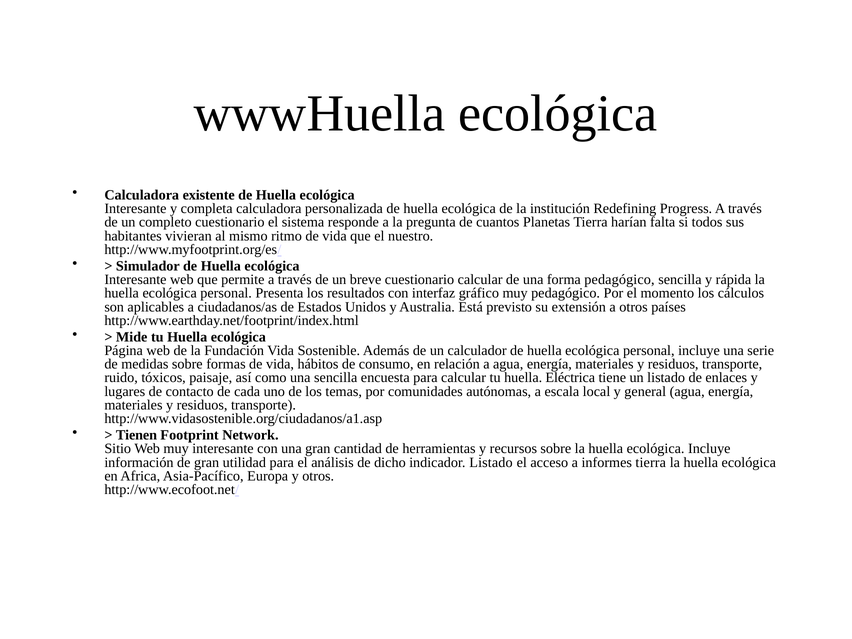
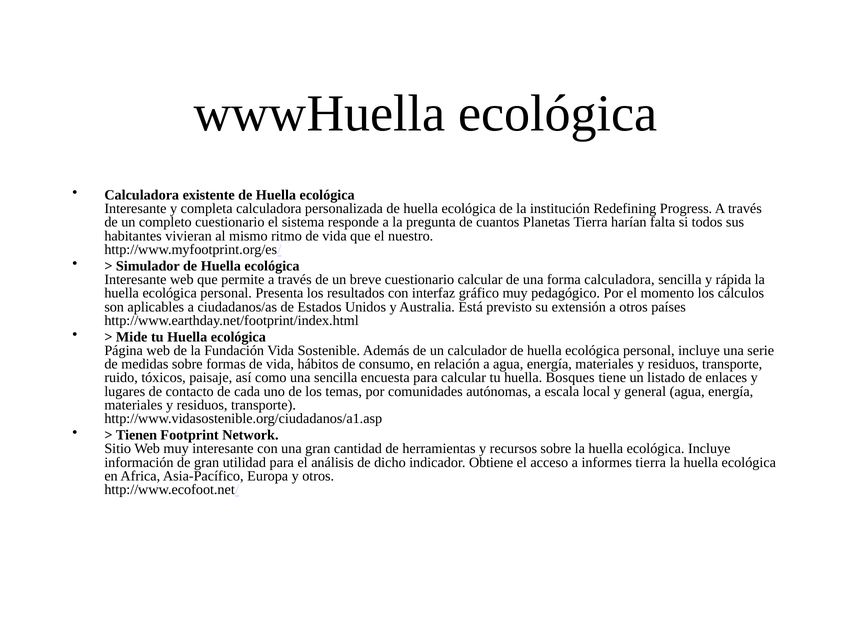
forma pedagógico: pedagógico -> calculadora (619, 280)
Eléctrica: Eléctrica -> Bosques (570, 378)
indicador Listado: Listado -> Obtiene (491, 462)
